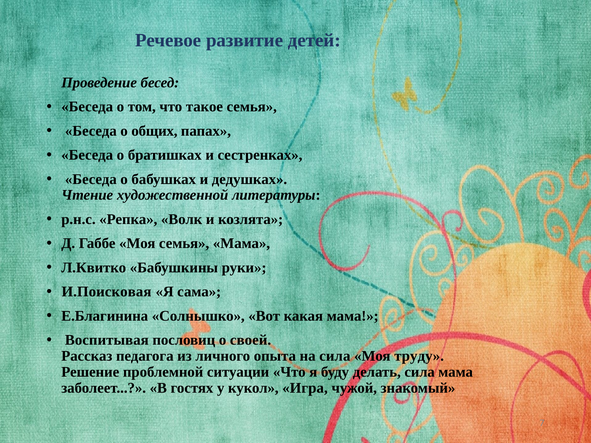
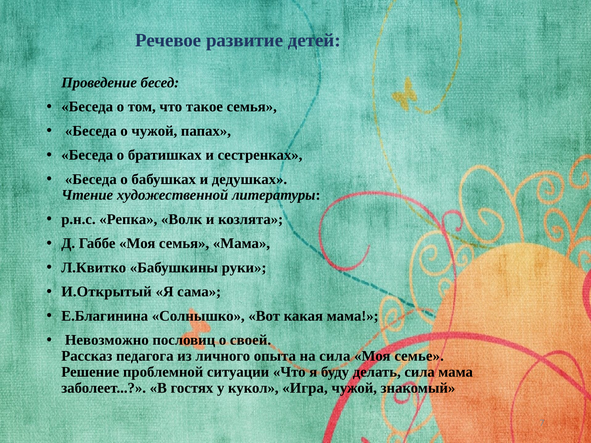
о общих: общих -> чужой (154, 131)
И.Поисковая: И.Поисковая -> И.Открытый (107, 292)
Воспитывая: Воспитывая -> Невозможно (107, 340)
труду: труду -> семье (419, 356)
